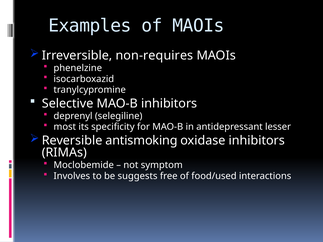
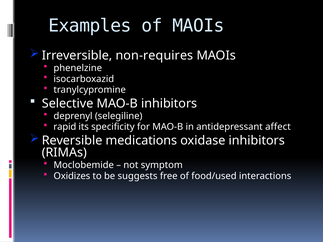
most: most -> rapid (65, 127)
lesser: lesser -> affect (278, 127)
antismoking: antismoking -> medications (141, 141)
Involves: Involves -> Oxidizes (72, 176)
